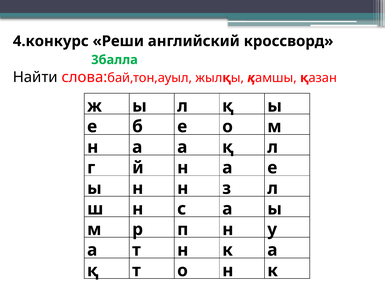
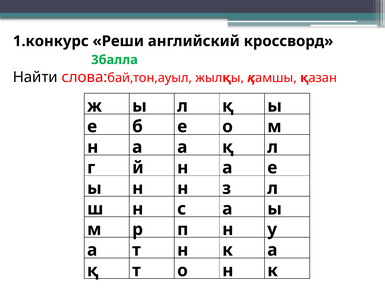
4.конкурс: 4.конкурс -> 1.конкурс (51, 41)
